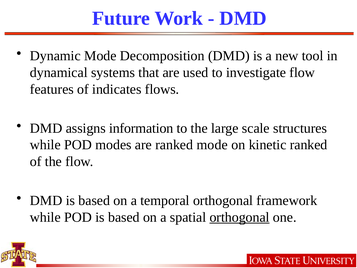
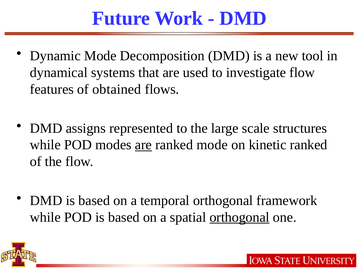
indicates: indicates -> obtained (117, 89)
information: information -> represented (141, 128)
are underline: none -> present (143, 145)
